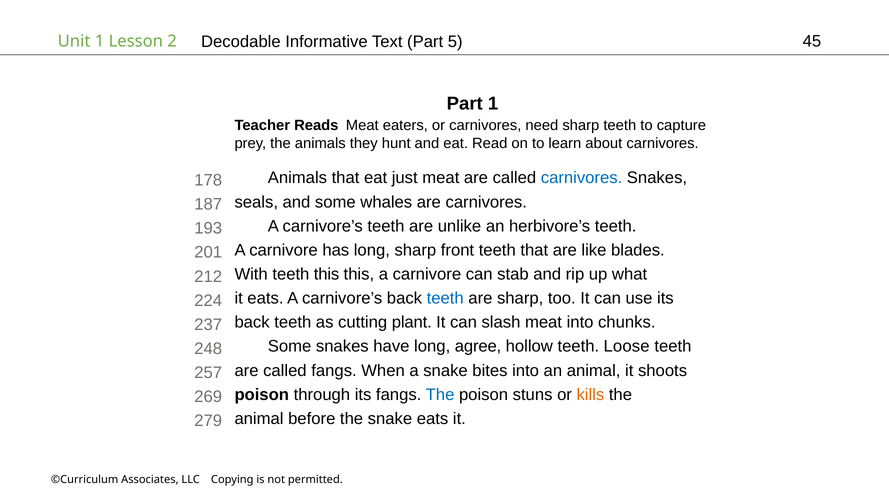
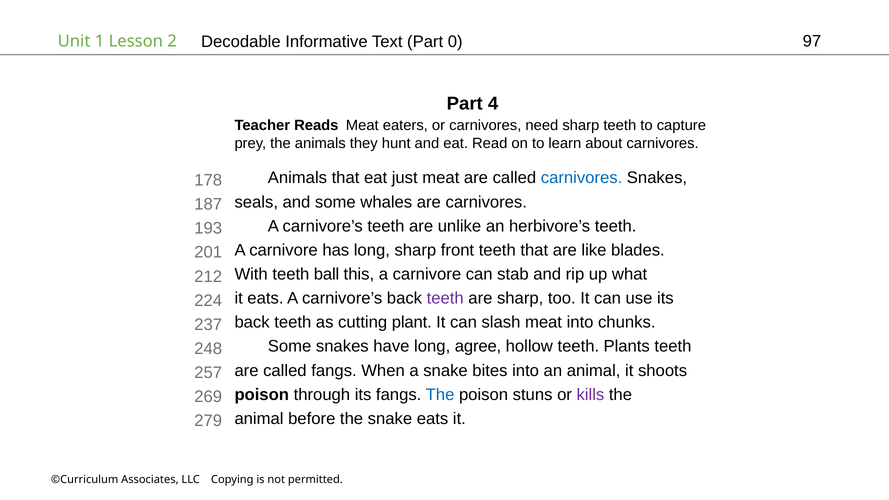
5: 5 -> 0 (455, 42)
45: 45 -> 97 (812, 41)
Part 1: 1 -> 4 (493, 104)
teeth this: this -> ball (327, 274)
teeth colour: blue -> purple (445, 298)
Loose: Loose -> Plants (627, 347)
kills colour: orange -> purple (590, 395)
